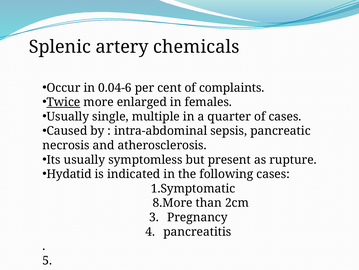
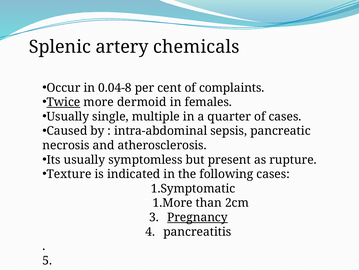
0.04-6: 0.04-6 -> 0.04-8 (115, 88)
enlarged: enlarged -> dermoid (142, 102)
Hydatid: Hydatid -> Texture (69, 174)
8.More: 8.More -> 1.More (173, 202)
Pregnancy underline: none -> present (197, 217)
